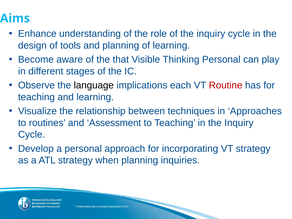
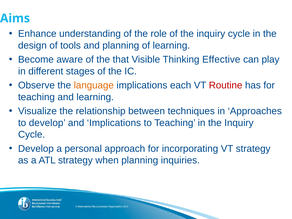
Thinking Personal: Personal -> Effective (221, 60)
language colour: black -> orange (94, 85)
to routines: routines -> develop (47, 123)
and Assessment: Assessment -> Implications (114, 123)
